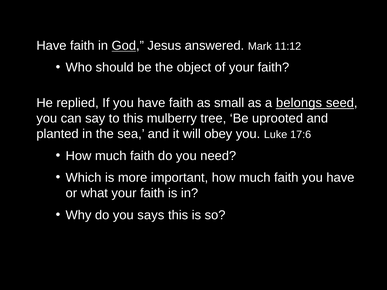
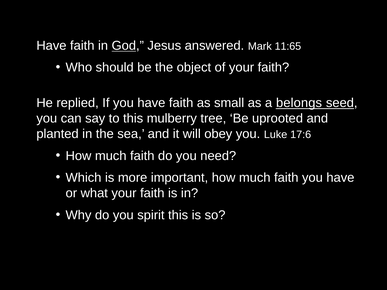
11:12: 11:12 -> 11:65 (288, 46)
says: says -> spirit (151, 215)
